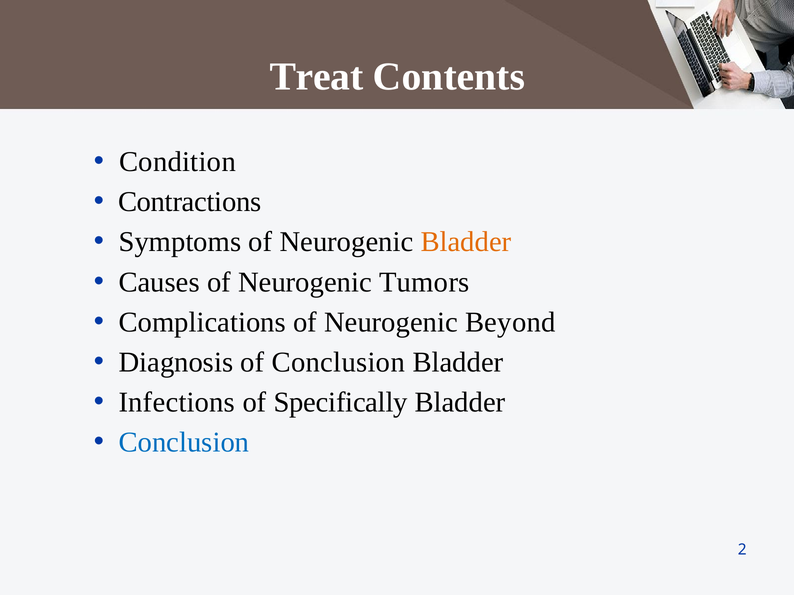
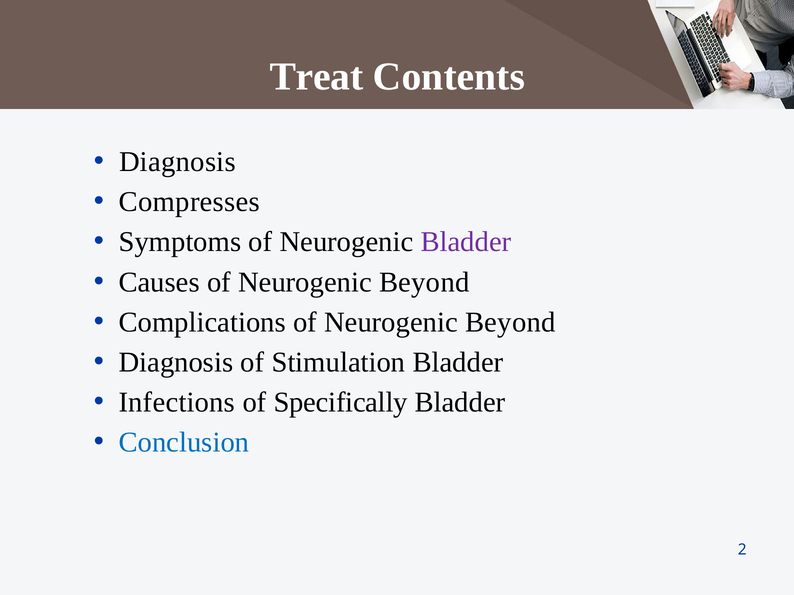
Condition: Condition -> Diagnosis (177, 162)
Contractions: Contractions -> Compresses (189, 202)
Bladder colour: orange -> purple (466, 242)
Causes of Neurogenic Tumors: Tumors -> Beyond (424, 282)
of Conclusion: Conclusion -> Stimulation (338, 363)
